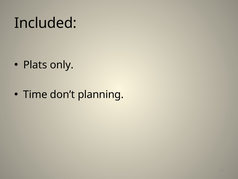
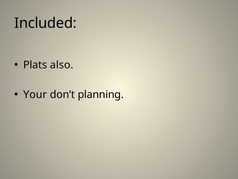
only: only -> also (62, 65)
Time: Time -> Your (35, 94)
